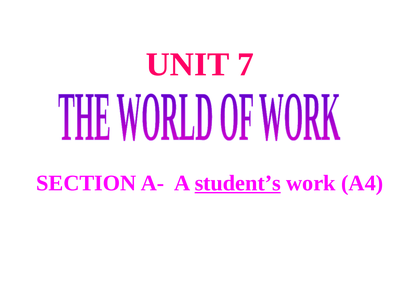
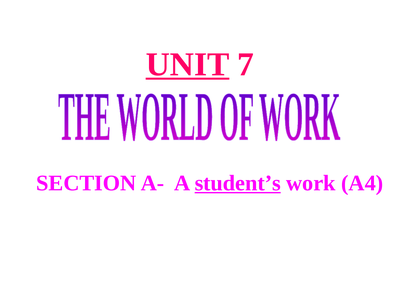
UNIT underline: none -> present (188, 64)
